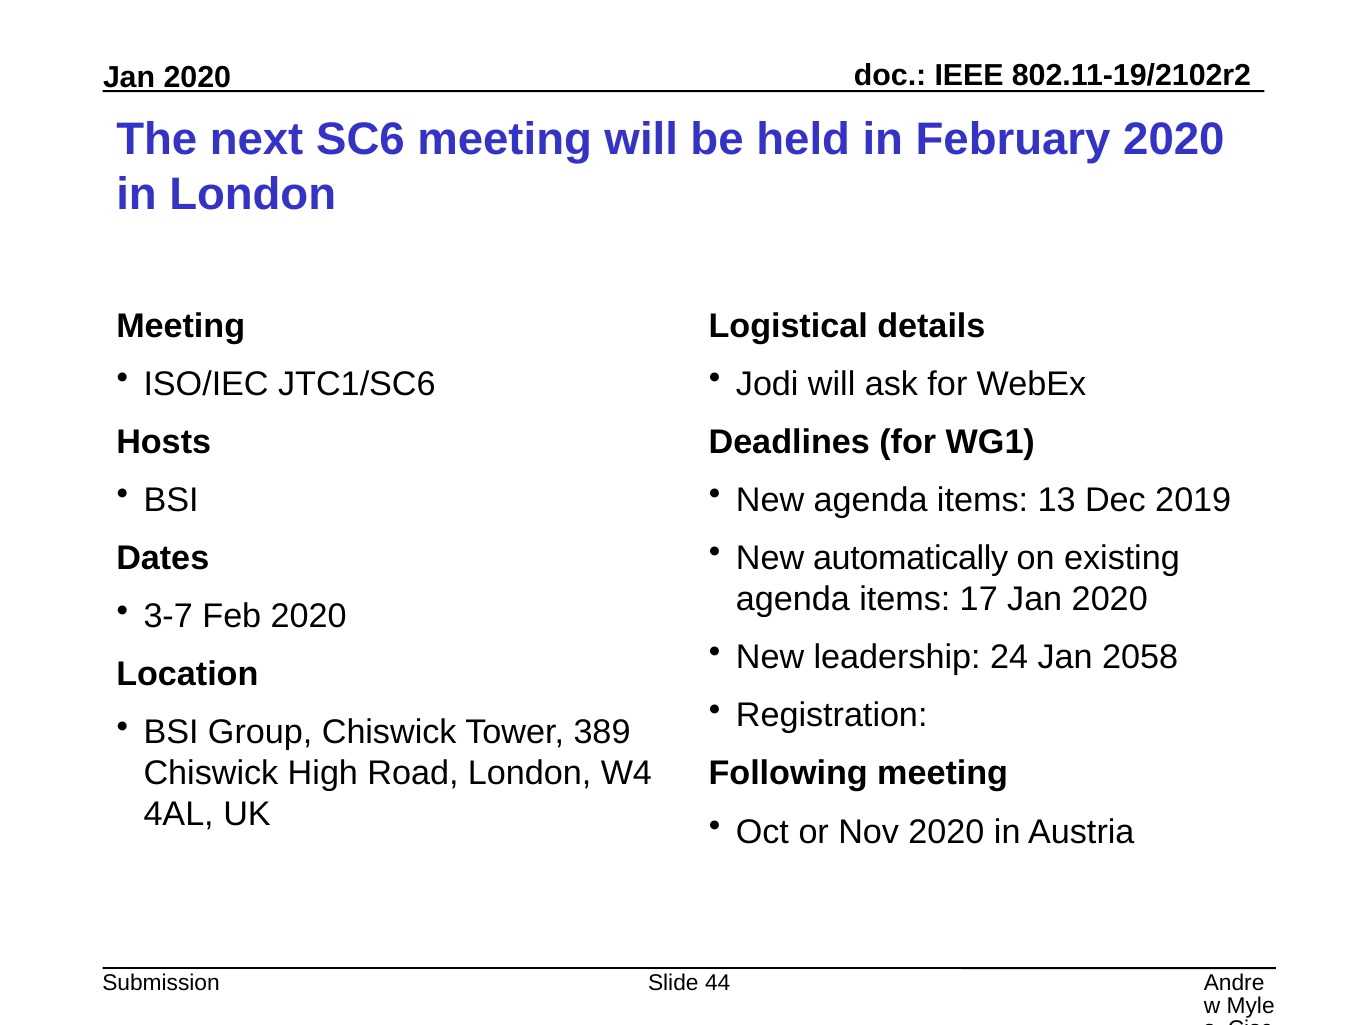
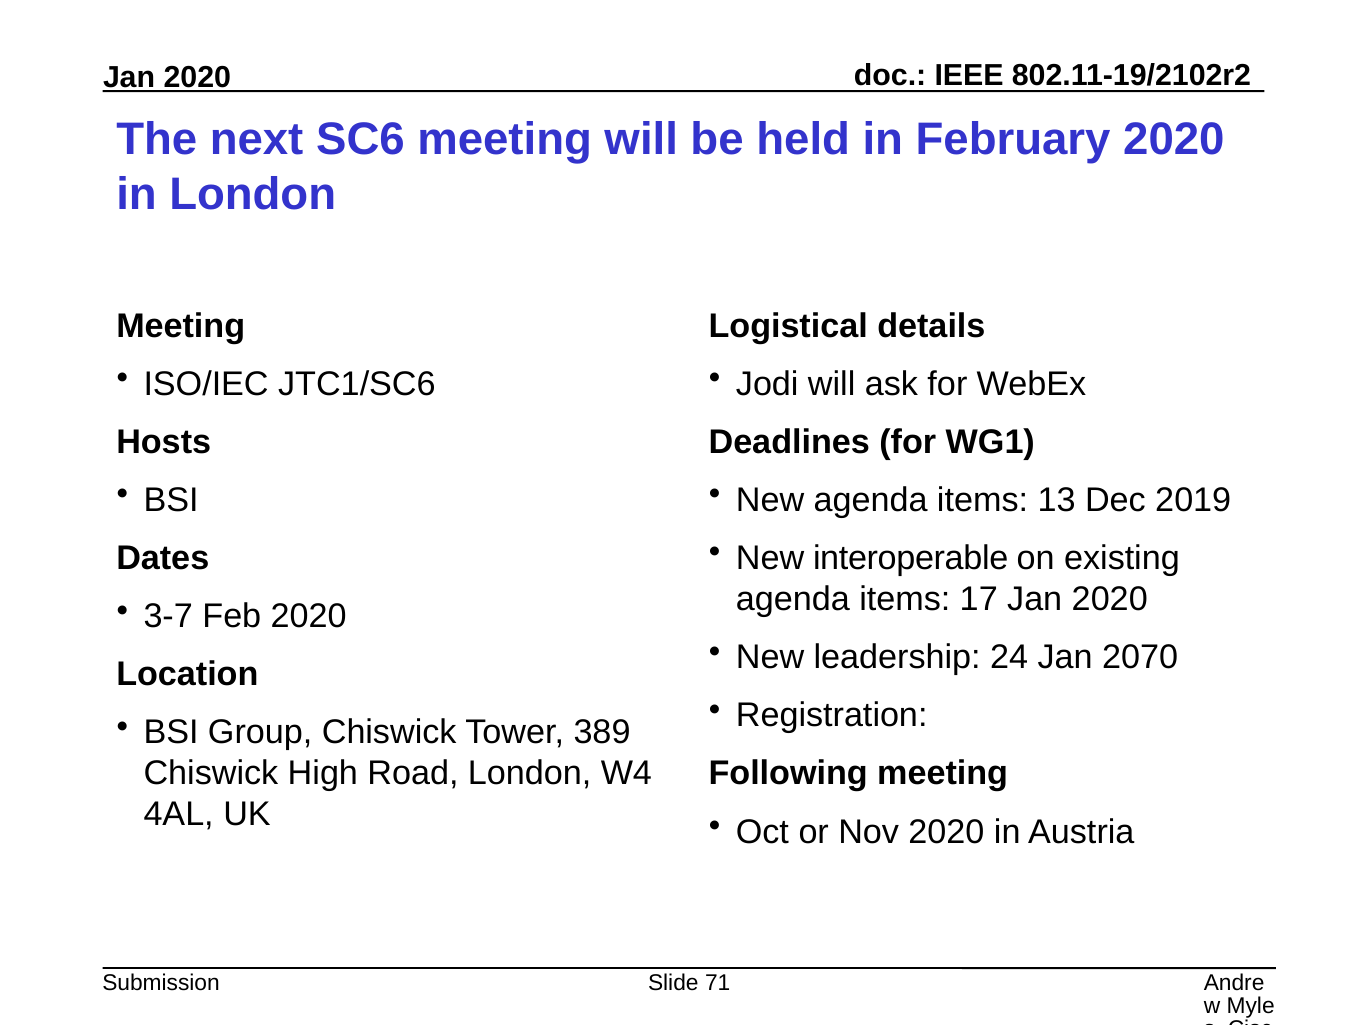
automatically: automatically -> interoperable (911, 558)
2058: 2058 -> 2070 (1140, 658)
44: 44 -> 71 (718, 983)
